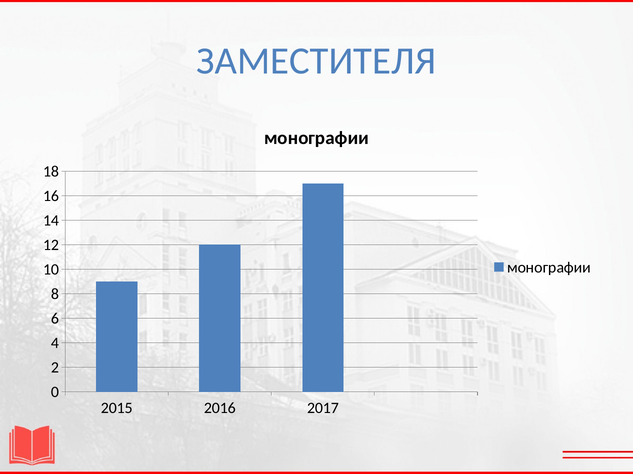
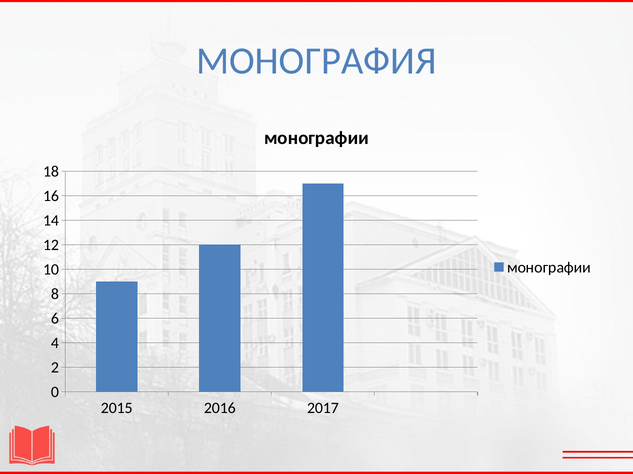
ЗАМЕСТИТЕЛЯ: ЗАМЕСТИТЕЛЯ -> МОНОГРАФИЯ (316, 61)
